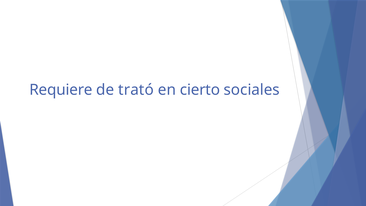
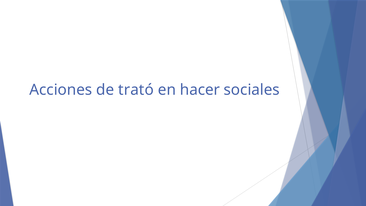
Requiere: Requiere -> Acciones (61, 90)
cierto: cierto -> hacer (200, 90)
